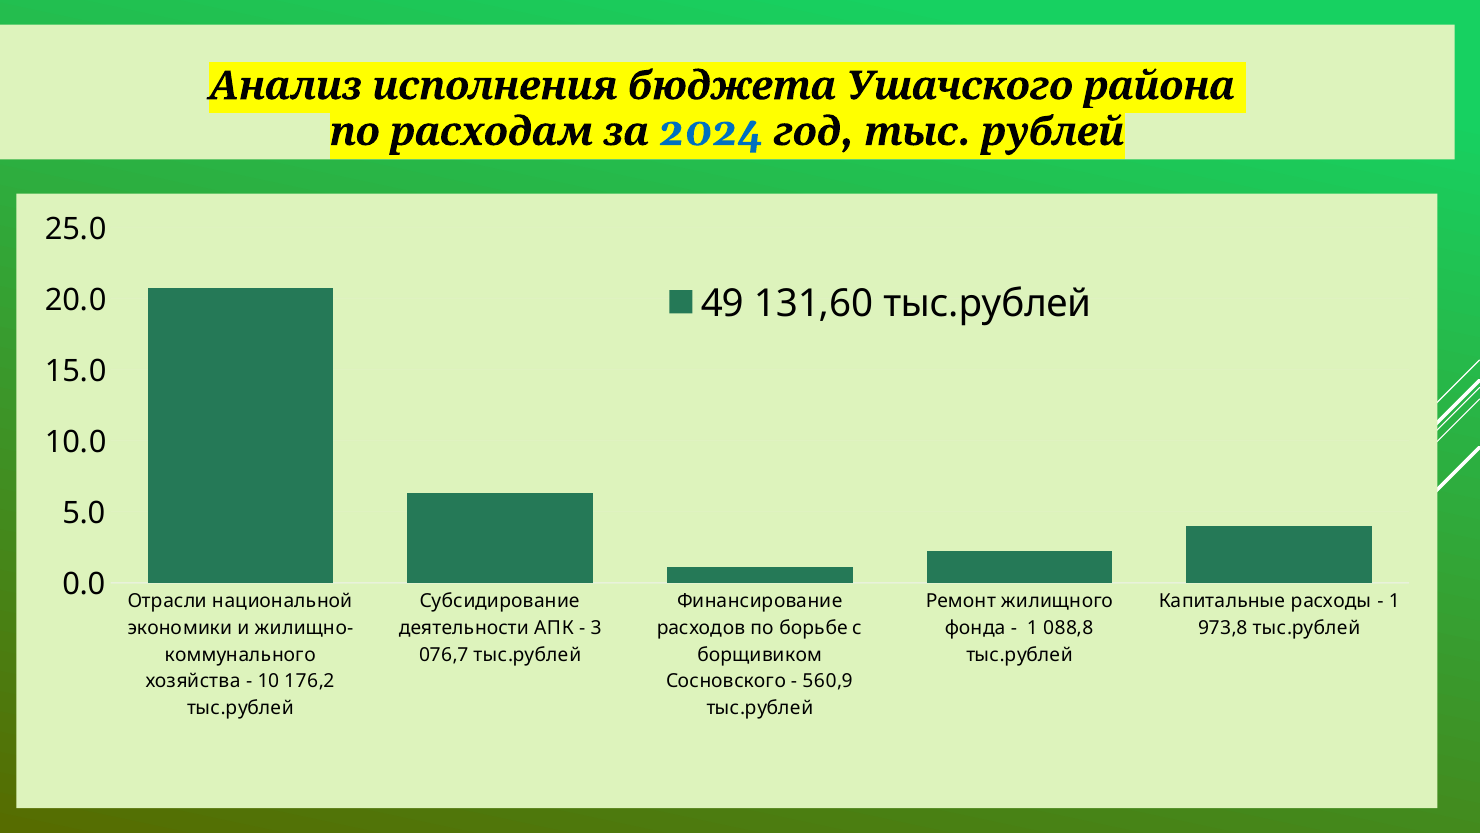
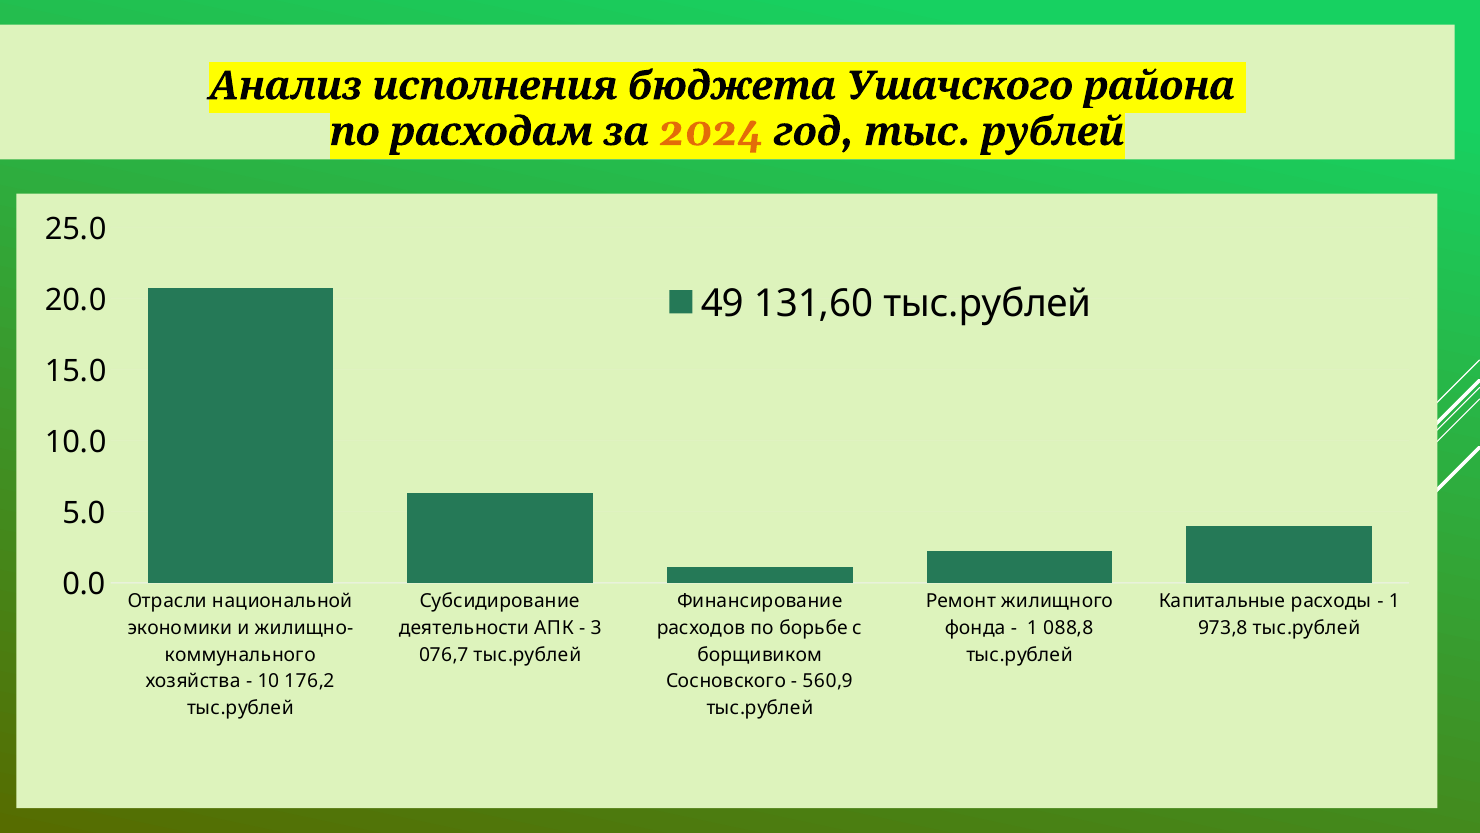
2024 colour: blue -> orange (711, 132)
